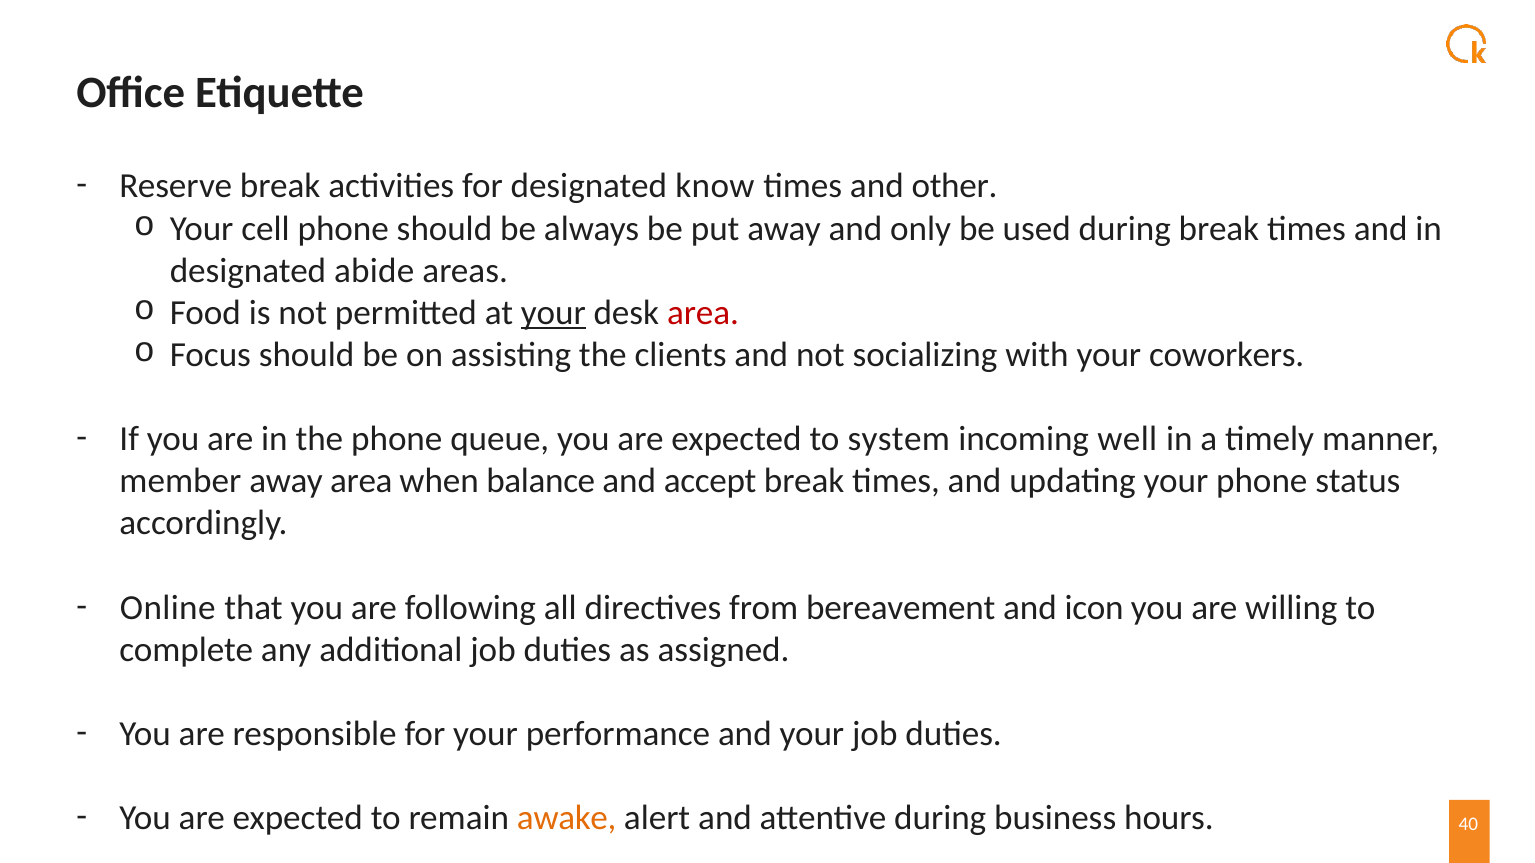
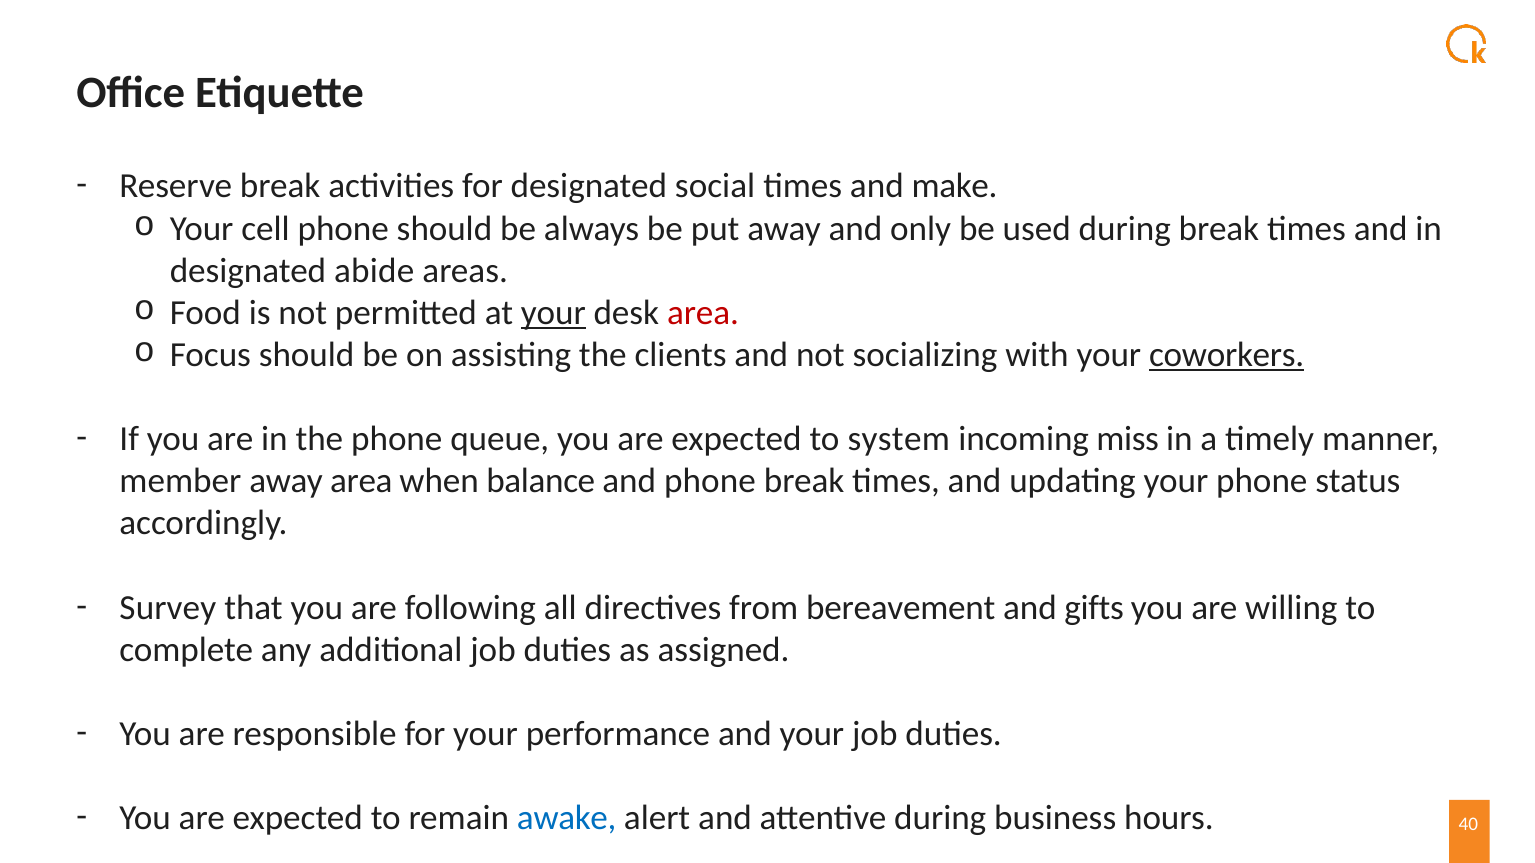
know: know -> social (715, 186)
other: other -> make (954, 186)
coworkers underline: none -> present (1227, 355)
well: well -> miss (1128, 439)
and accept: accept -> phone (710, 481)
Online: Online -> Survey (168, 608)
icon: icon -> gifts (1094, 608)
awake colour: orange -> blue (567, 819)
